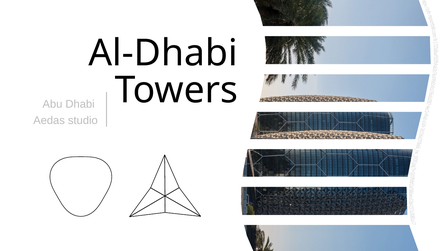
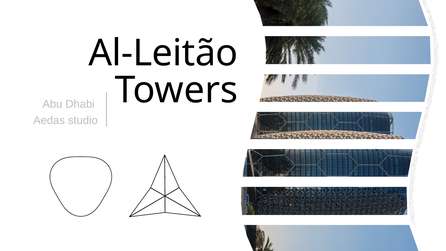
Al-Dhabi: Al-Dhabi -> Al-Leitão (163, 53)
